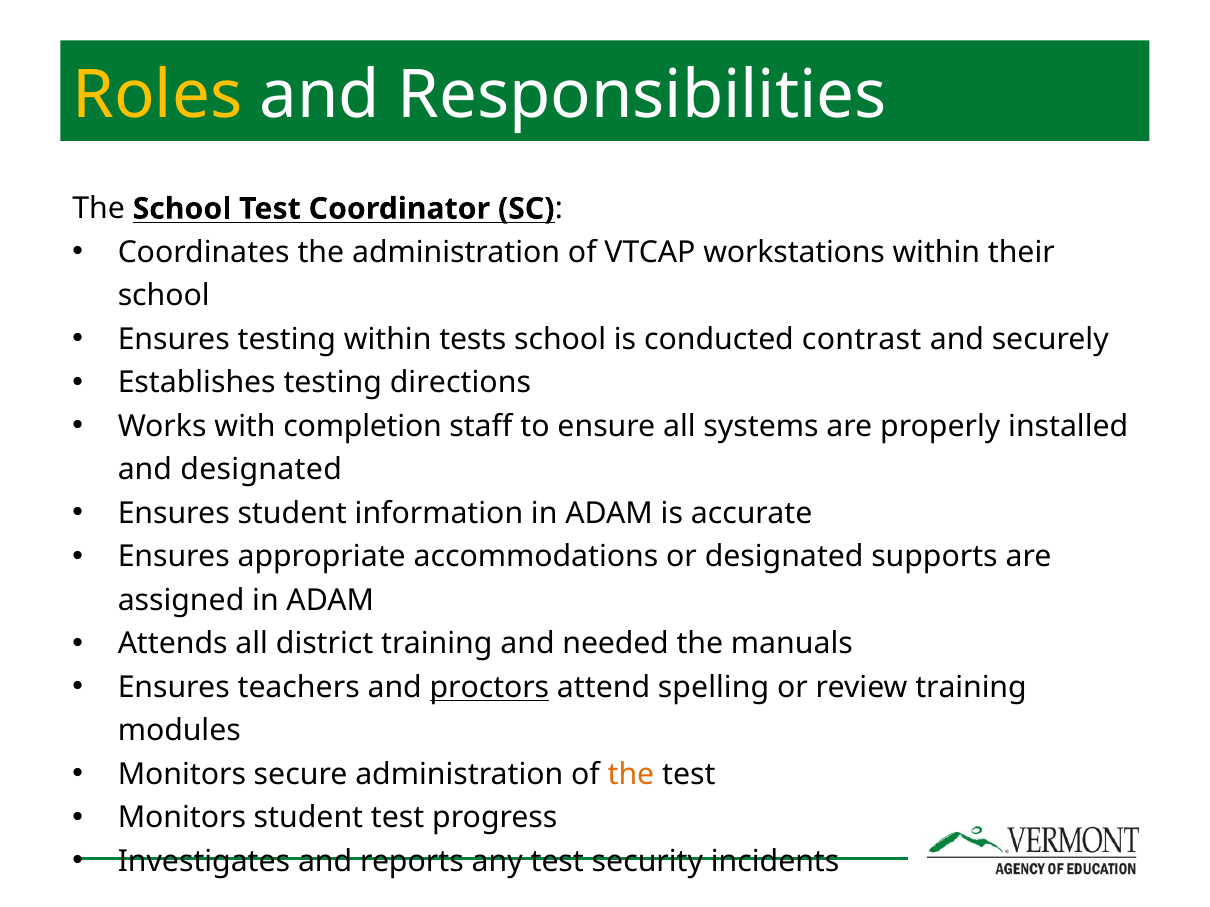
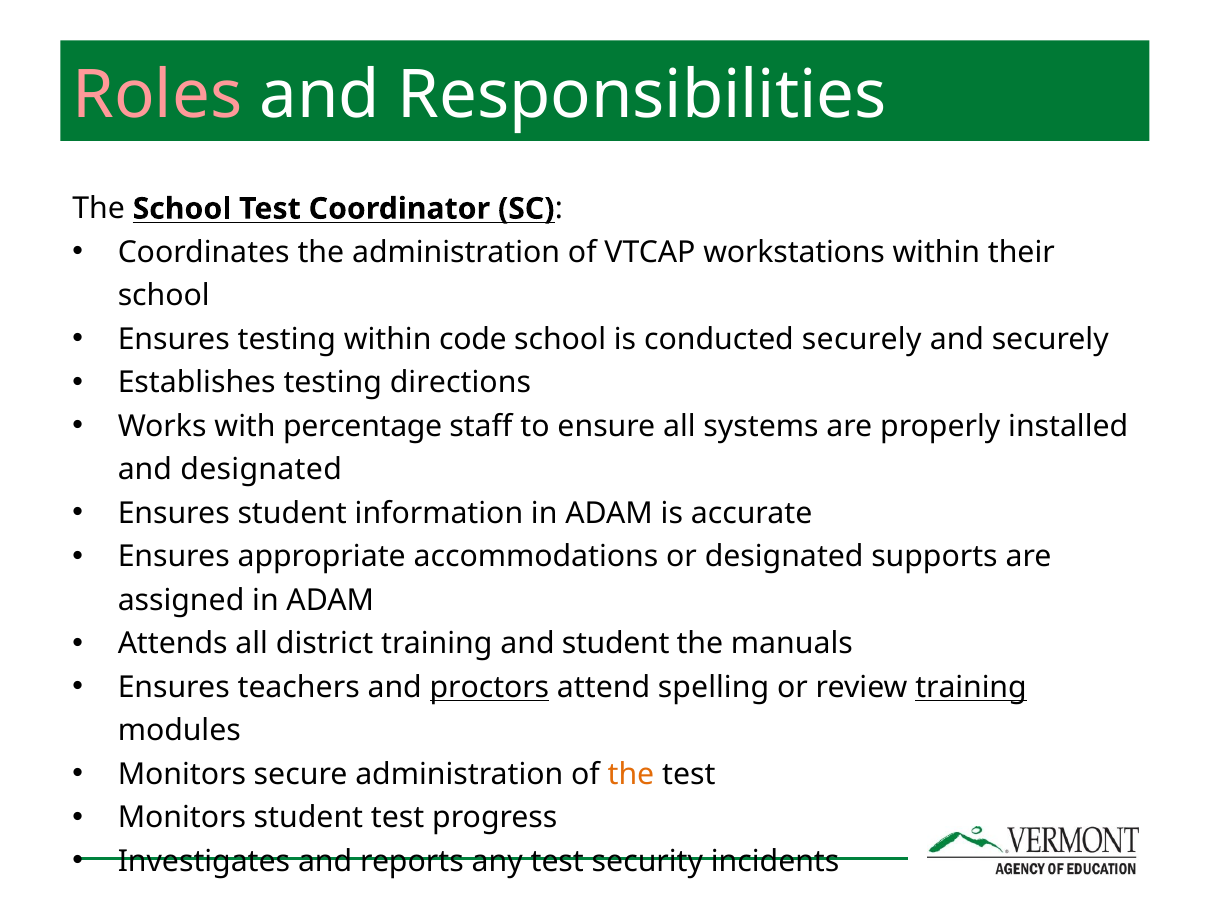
Roles colour: yellow -> pink (157, 95)
tests: tests -> code (473, 339)
conducted contrast: contrast -> securely (862, 339)
completion: completion -> percentage (363, 427)
and needed: needed -> student (616, 644)
training underline: none -> present (971, 688)
